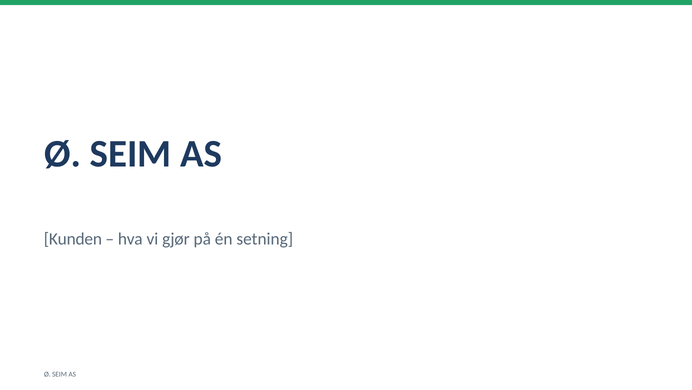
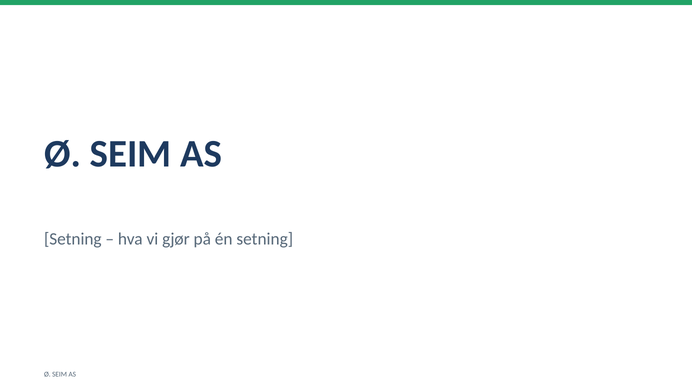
Kunden: Kunden -> Setning (73, 238)
